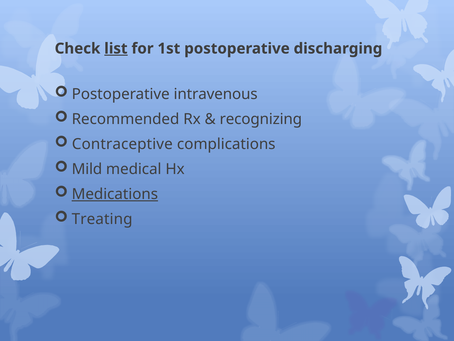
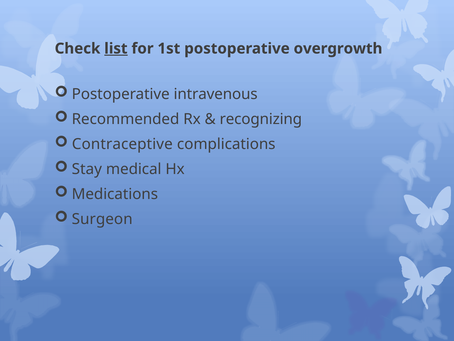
discharging: discharging -> overgrowth (338, 48)
Mild: Mild -> Stay (87, 169)
Medications underline: present -> none (115, 194)
Treating: Treating -> Surgeon (102, 219)
